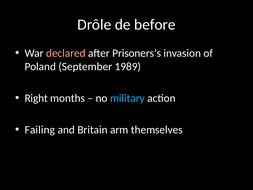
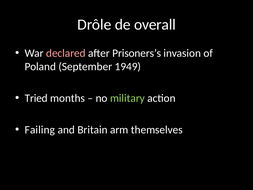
before: before -> overall (155, 24)
1989: 1989 -> 1949 (128, 67)
Right: Right -> Tried (36, 98)
military colour: light blue -> light green (127, 98)
